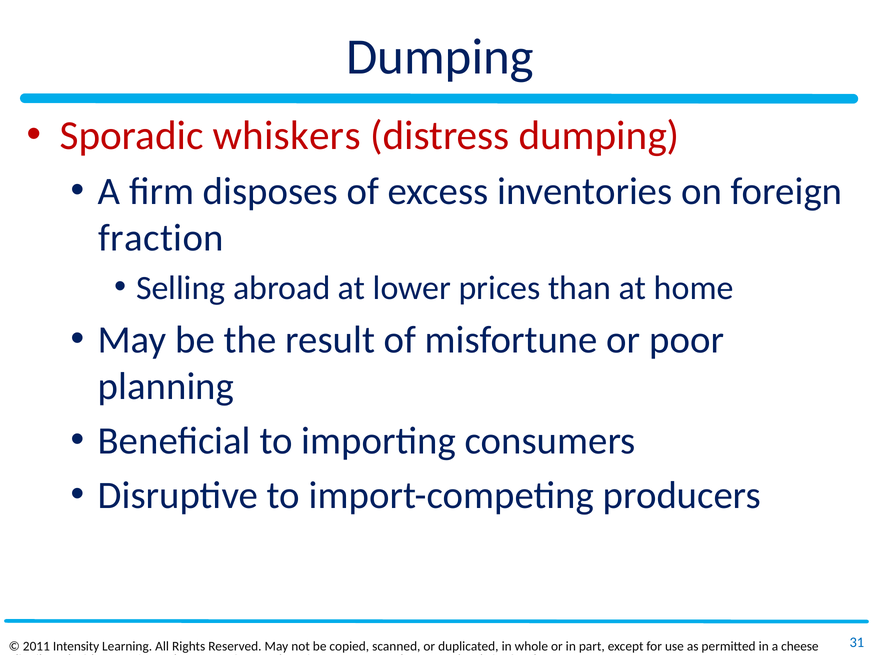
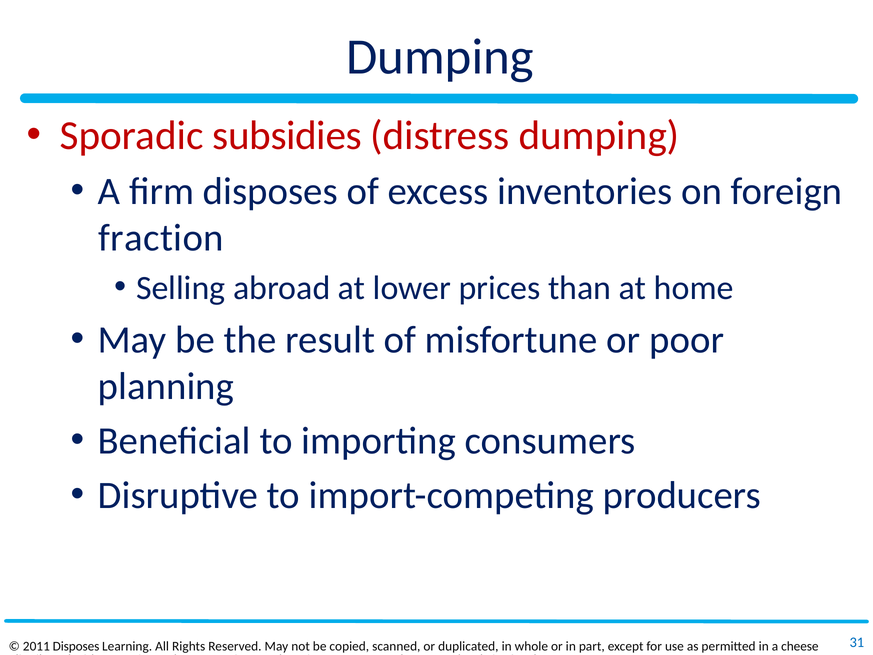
whiskers: whiskers -> subsidies (287, 136)
2011 Intensity: Intensity -> Disposes (76, 646)
